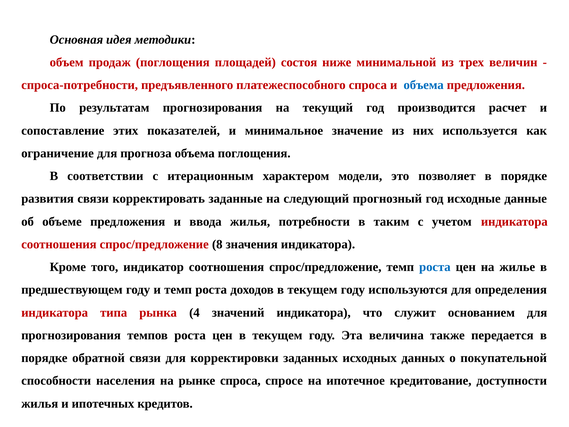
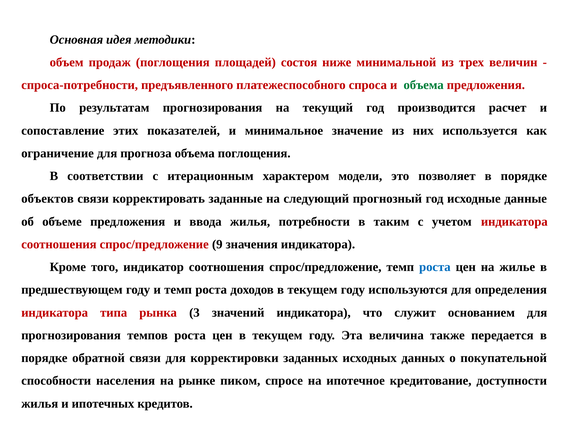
объема colour: blue -> green (424, 85)
развития: развития -> объектов (48, 199)
8: 8 -> 9 (217, 244)
4: 4 -> 3 (194, 312)
рынке спроса: спроса -> пиком (240, 381)
